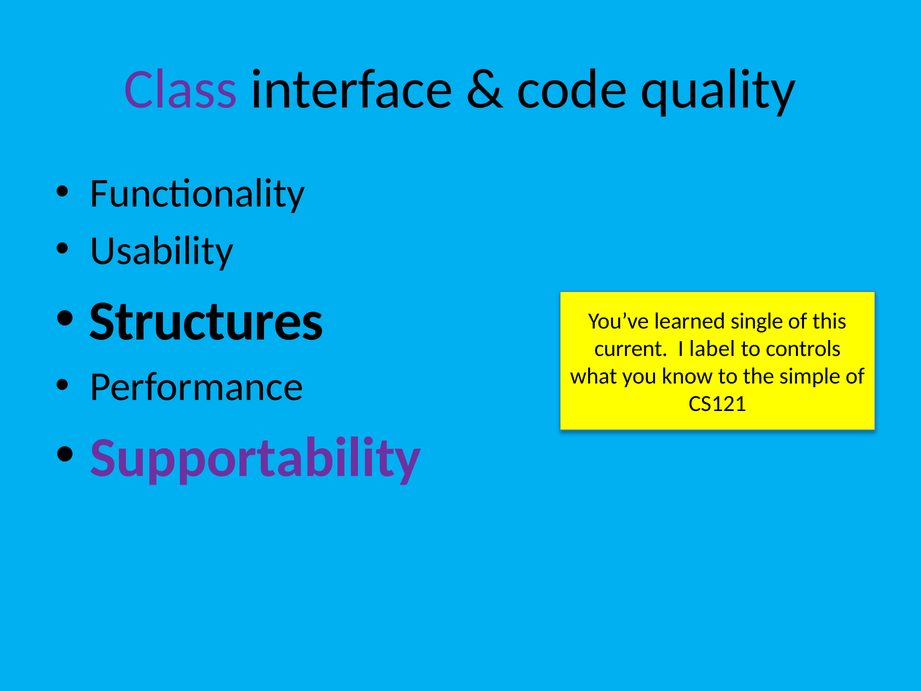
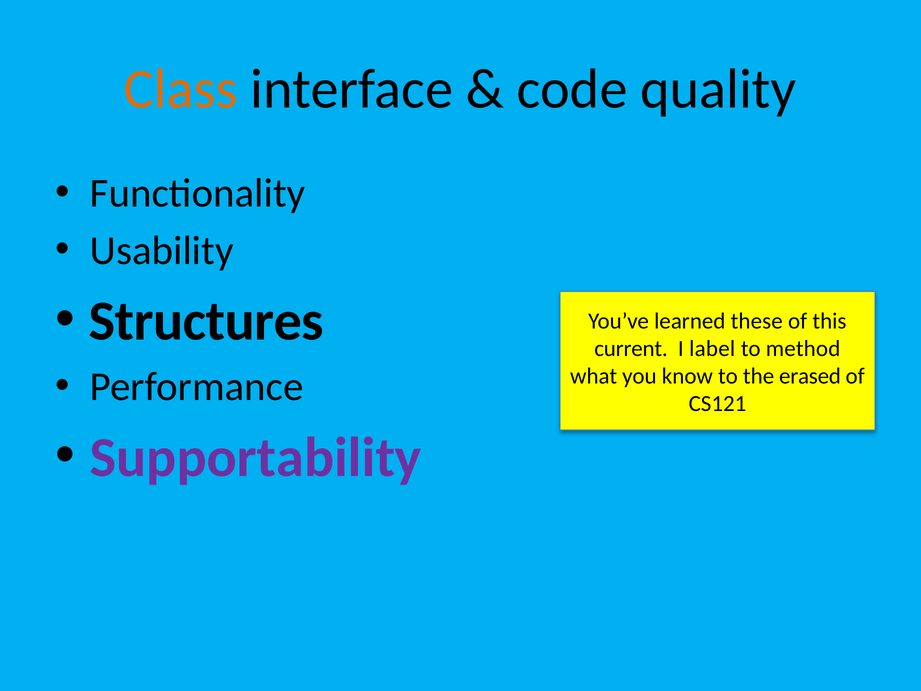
Class colour: purple -> orange (181, 89)
single: single -> these (757, 321)
controls: controls -> method (803, 348)
simple: simple -> erased (810, 376)
